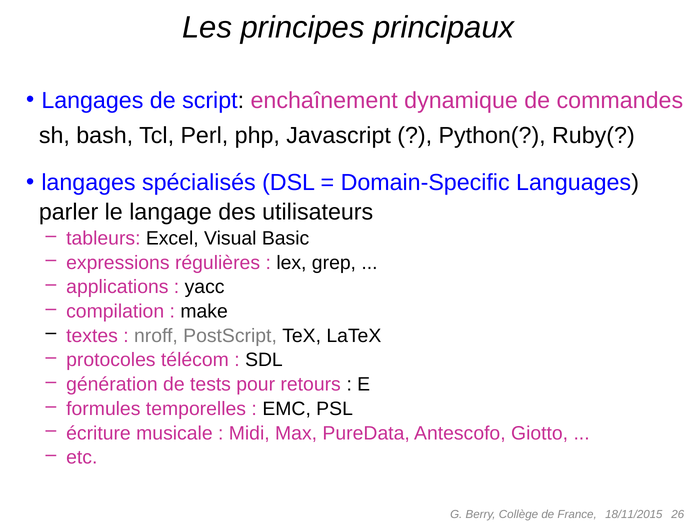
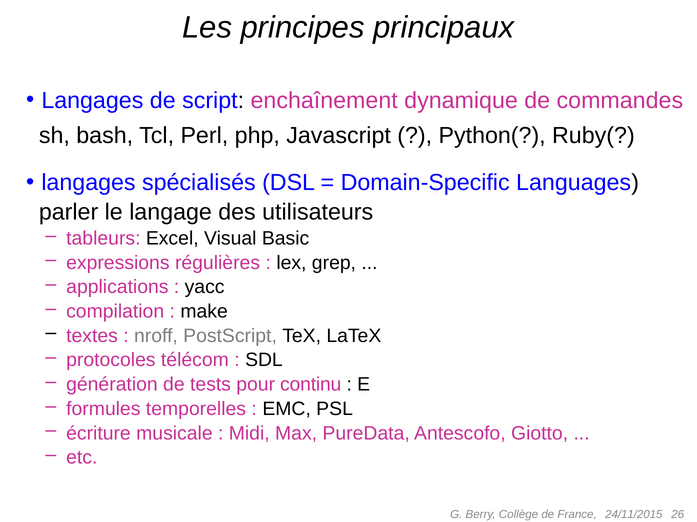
retours: retours -> continu (311, 385)
18/11/2015: 18/11/2015 -> 24/11/2015 (634, 515)
